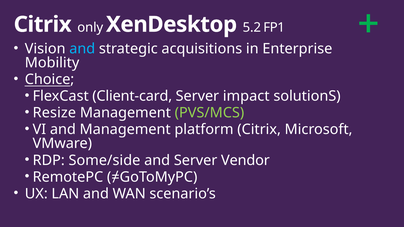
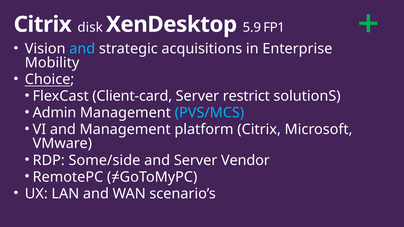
only: only -> disk (90, 27)
5.2: 5.2 -> 5.9 (252, 27)
impact: impact -> restrict (246, 96)
Resize: Resize -> Admin (54, 113)
PVS/MCS colour: light green -> light blue (209, 113)
